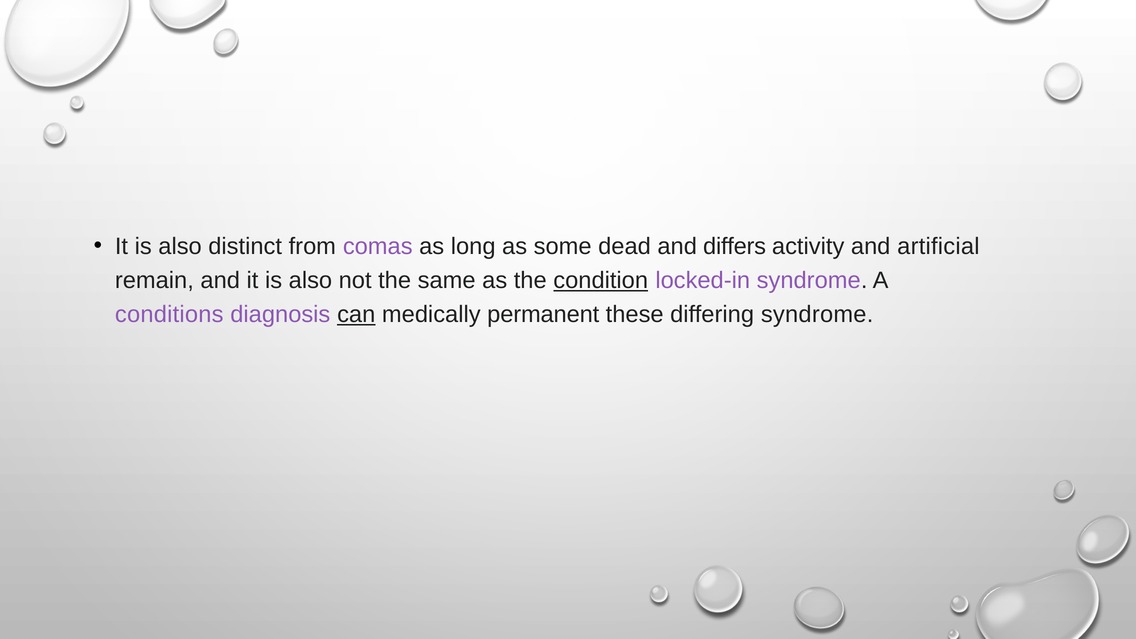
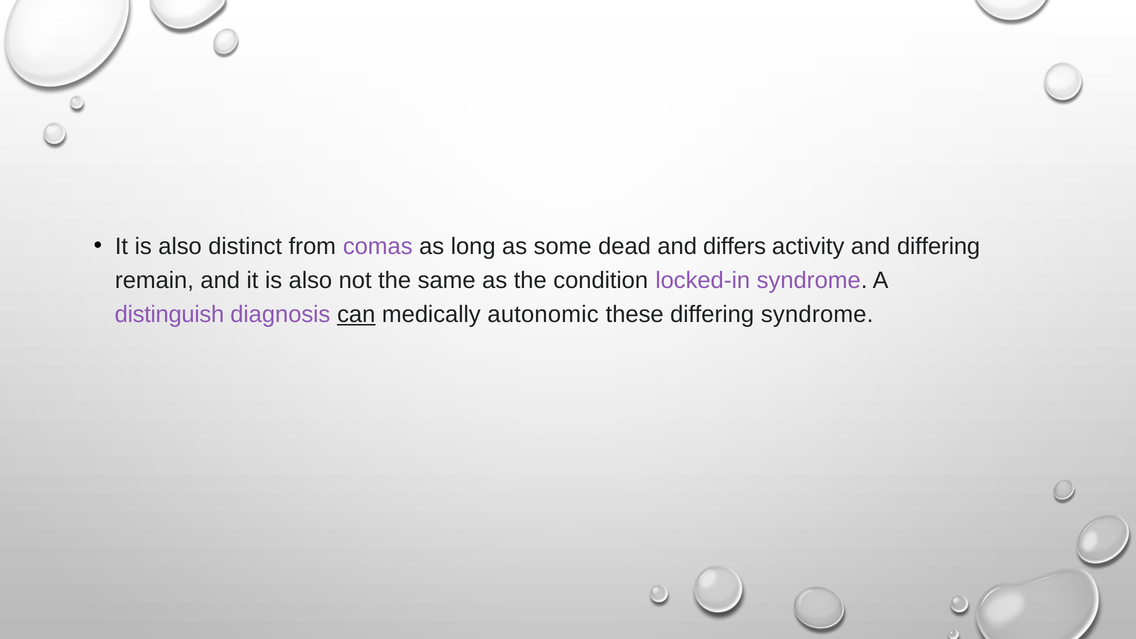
and artificial: artificial -> differing (939, 246)
condition underline: present -> none (601, 280)
conditions: conditions -> distinguish (169, 314)
permanent: permanent -> autonomic (543, 314)
